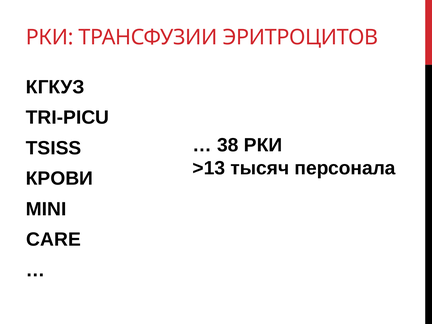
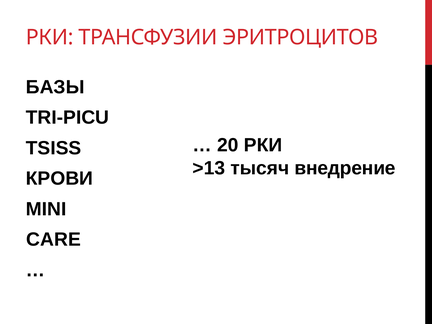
КГКУЗ: КГКУЗ -> БАЗЫ (55, 87)
38: 38 -> 20 (228, 145)
персонала: персонала -> внедрение (345, 168)
